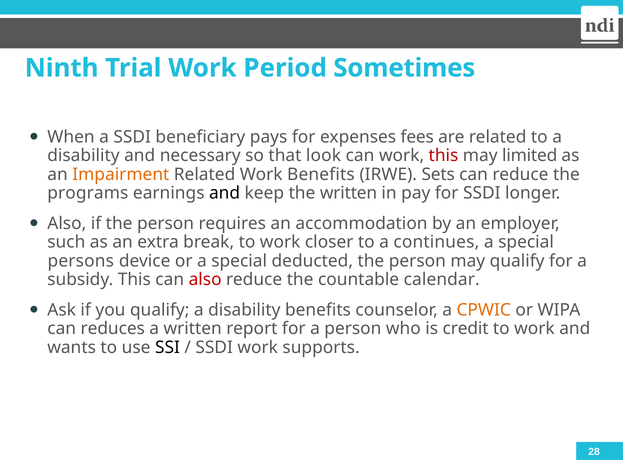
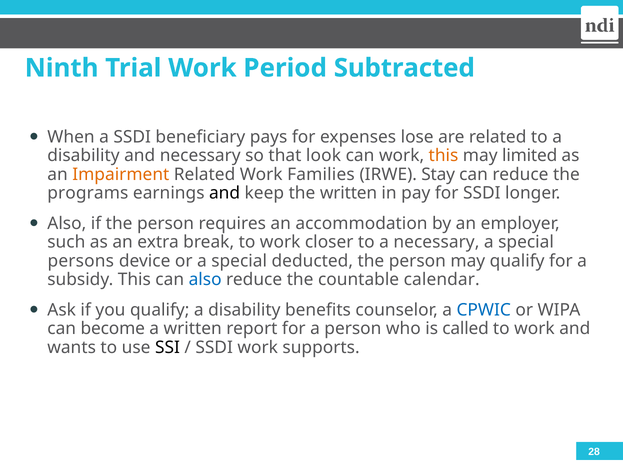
Sometimes: Sometimes -> Subtracted (404, 68)
fees: fees -> lose (417, 137)
this colour: red -> orange (443, 156)
Work Benefits: Benefits -> Families (321, 174)
Sets: Sets -> Stay (438, 174)
a continues: continues -> necessary (436, 242)
also colour: red -> blue (205, 280)
CPWIC colour: orange -> blue (484, 310)
reduces: reduces -> become (113, 329)
credit: credit -> called (466, 329)
